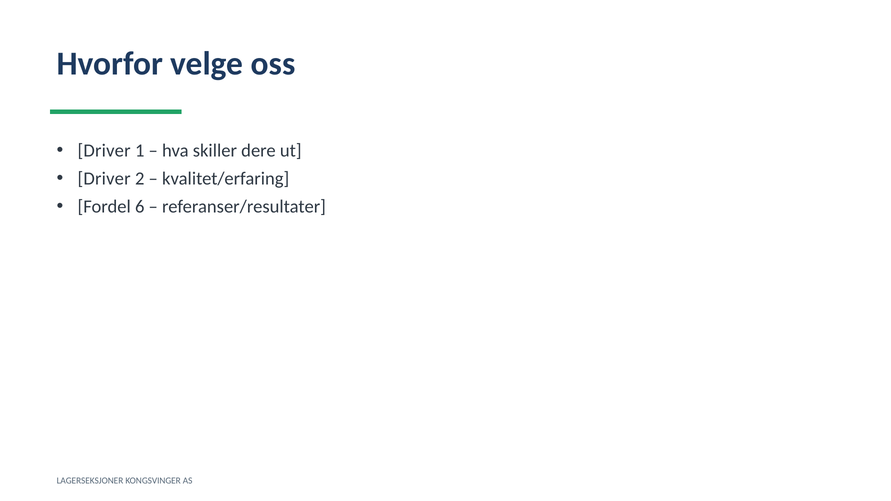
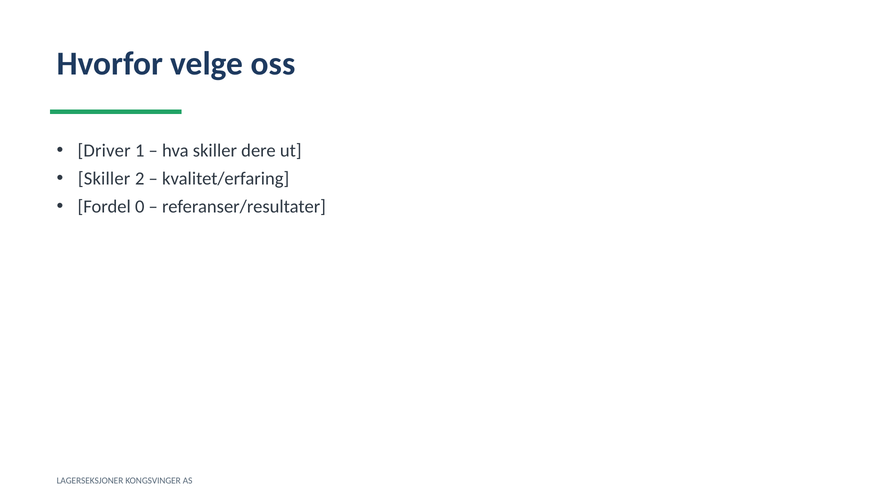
Driver: Driver -> Skiller (104, 179)
6: 6 -> 0 (140, 207)
